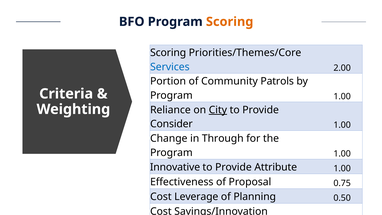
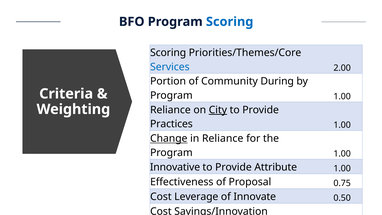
Scoring colour: orange -> blue (230, 22)
Patrols: Patrols -> During (277, 81)
Consider: Consider -> Practices (171, 124)
Change underline: none -> present (169, 138)
in Through: Through -> Reliance (223, 138)
Planning: Planning -> Innovate (255, 197)
